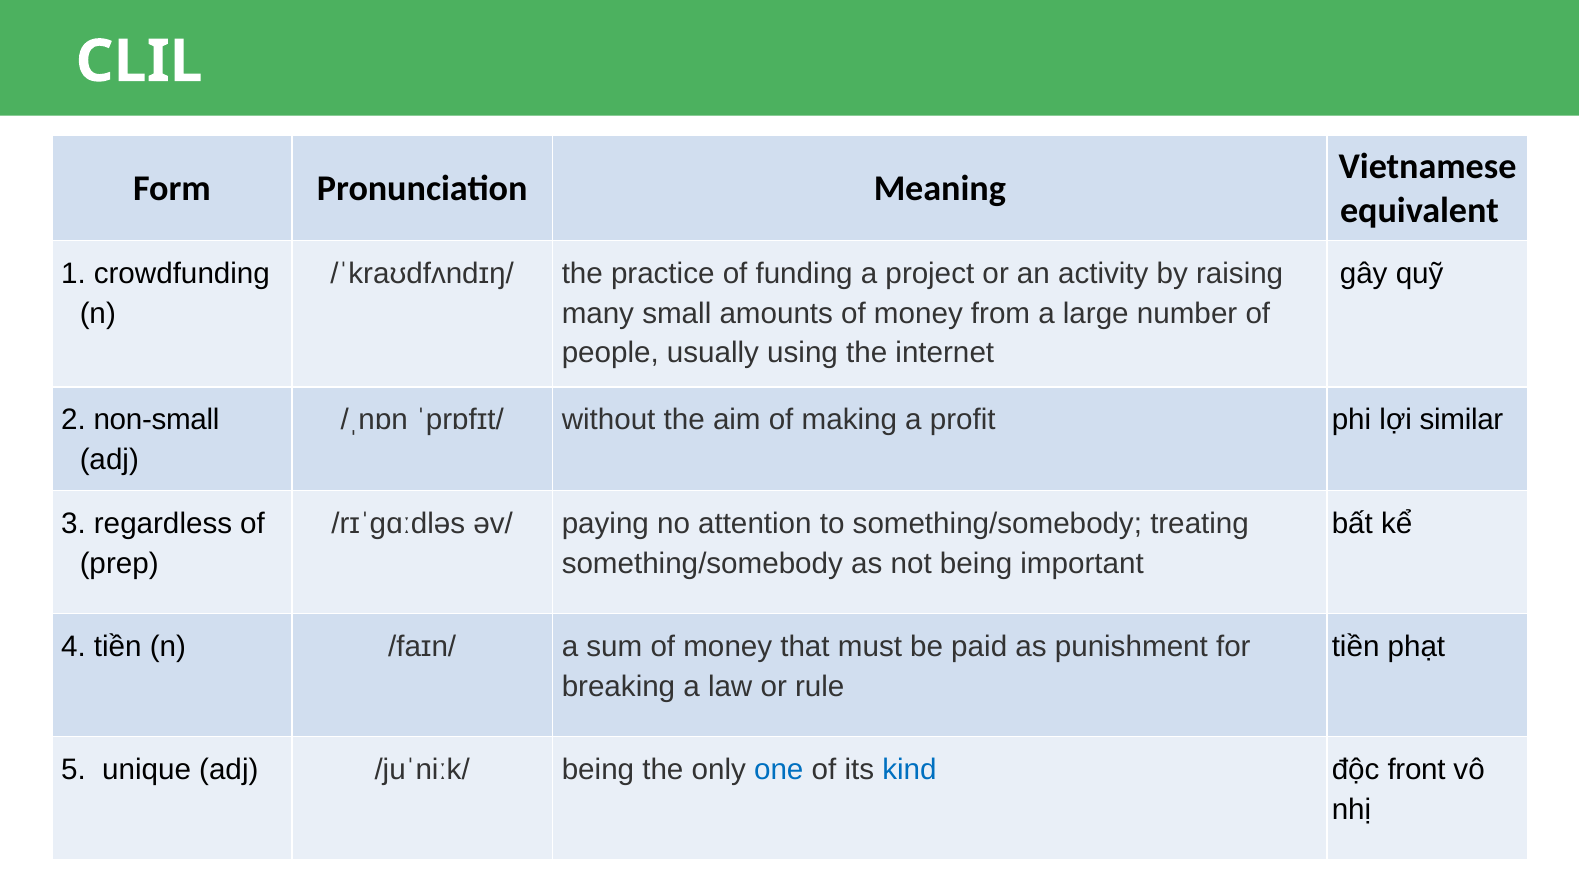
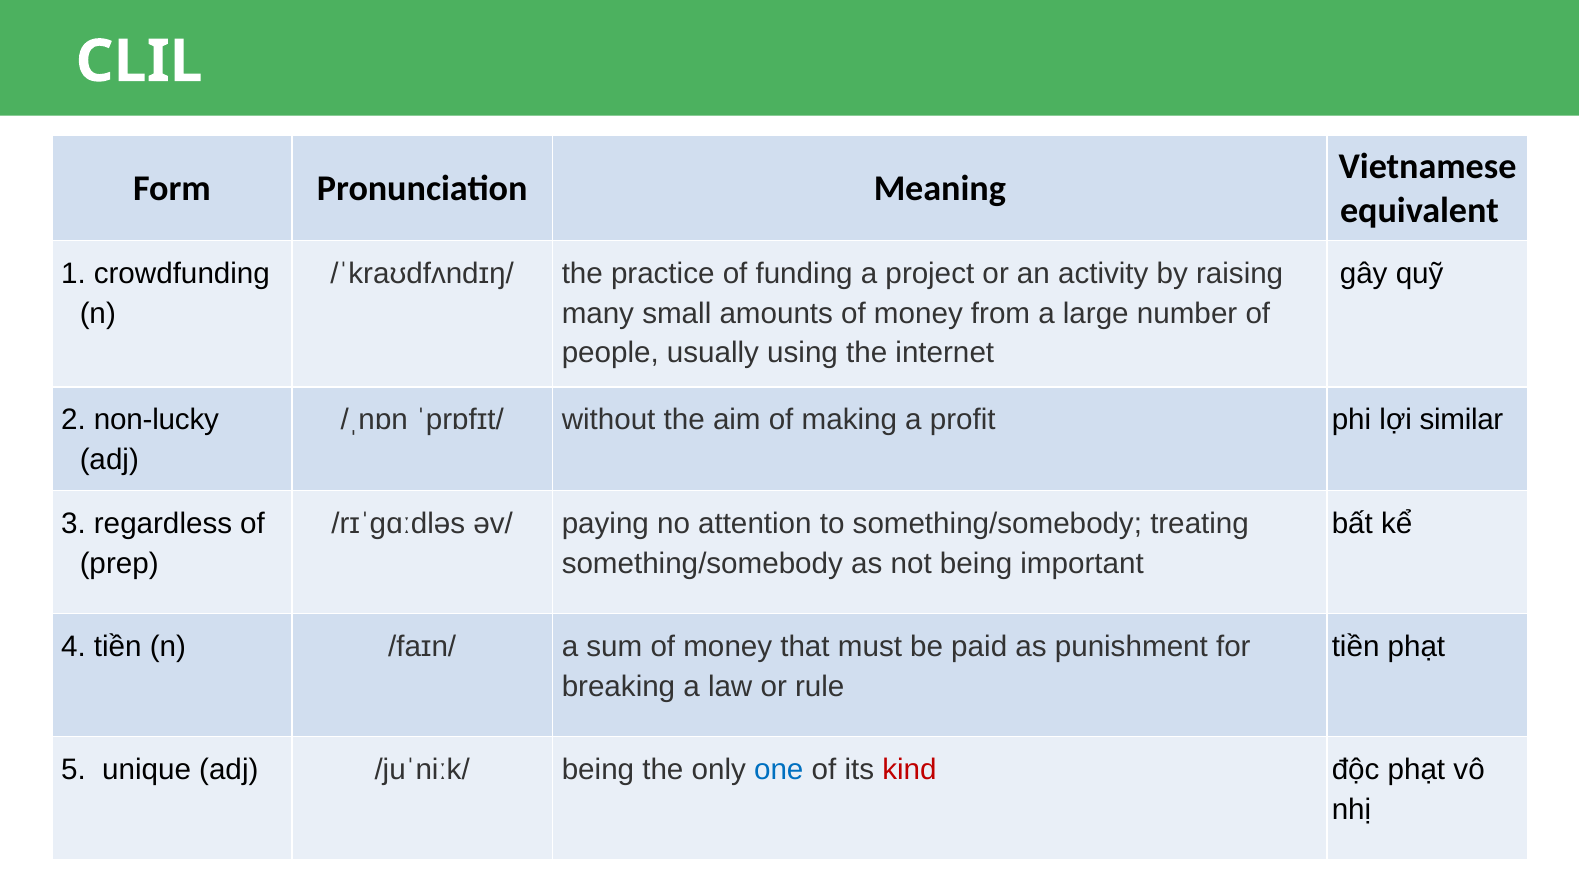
non-small: non-small -> non-lucky (156, 420)
kind colour: blue -> red (909, 770)
độc front: front -> phạt (1416, 770)
